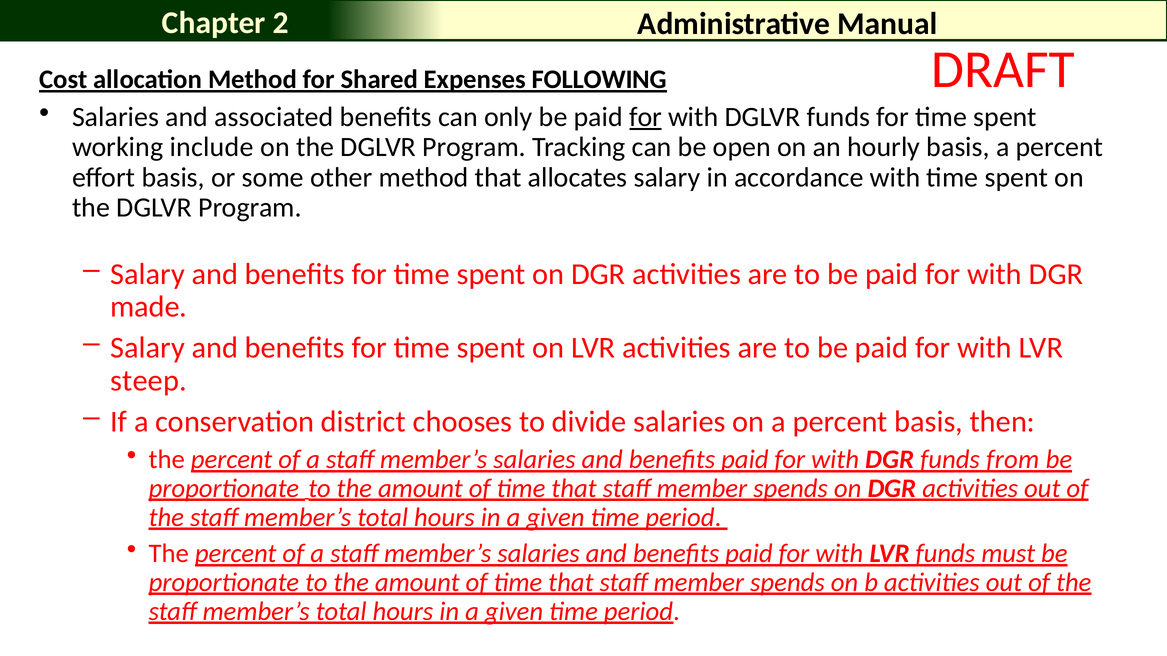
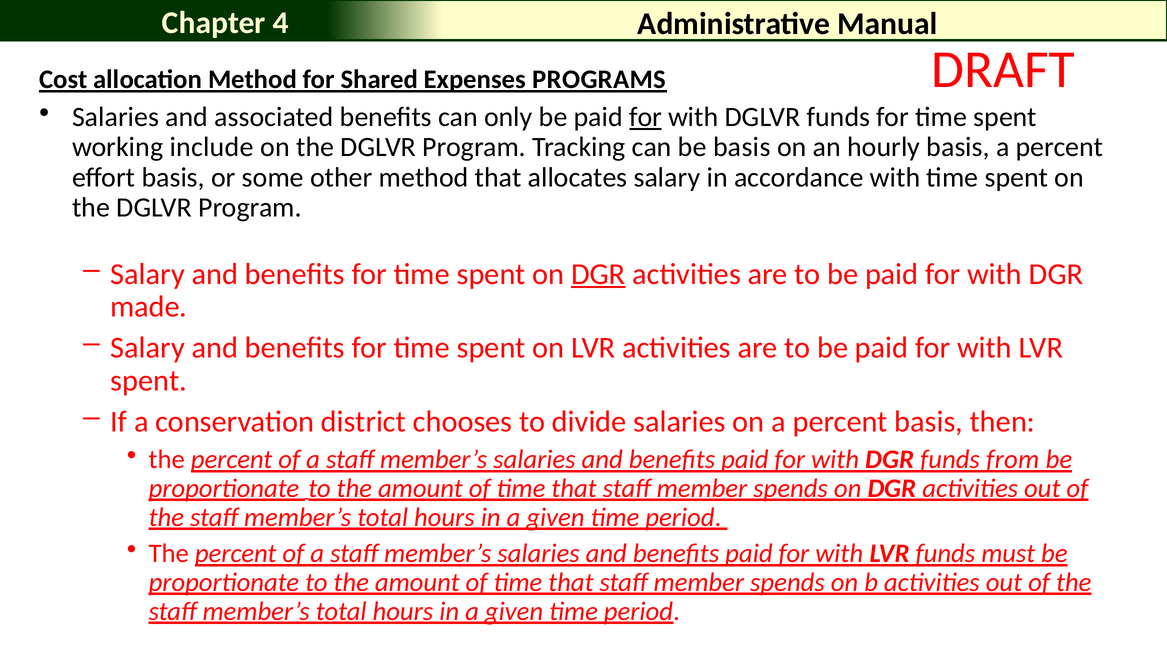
2: 2 -> 4 (281, 23)
FOLLOWING: FOLLOWING -> PROGRAMS (599, 80)
be open: open -> basis (742, 147)
DGR underline: none -> present (598, 274)
steep: steep -> spent (149, 381)
